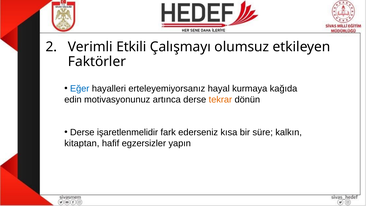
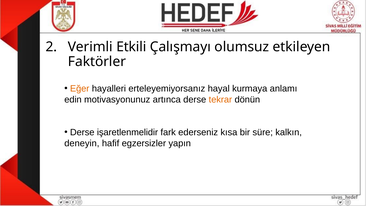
Eğer colour: blue -> orange (80, 88)
kağıda: kağıda -> anlamı (284, 88)
kitaptan: kitaptan -> deneyin (82, 143)
